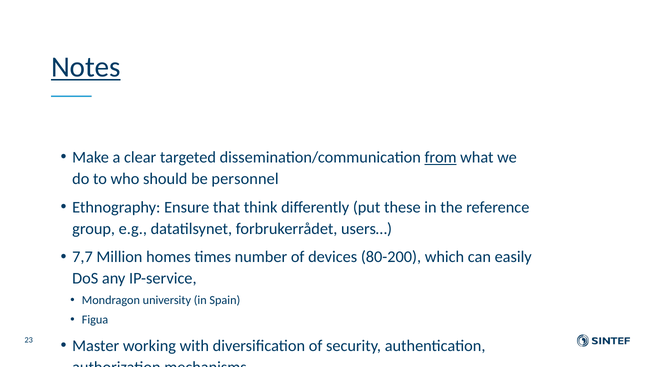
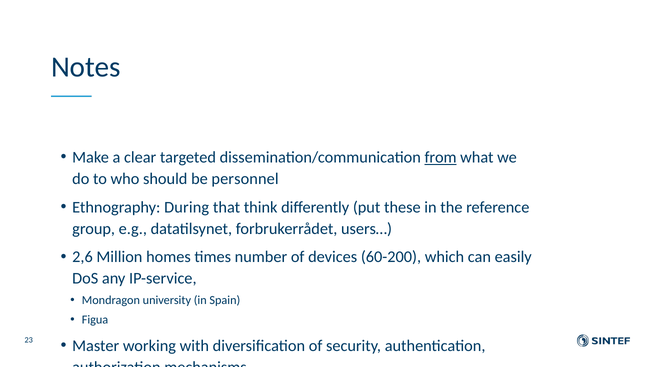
Notes underline: present -> none (86, 67)
Ensure: Ensure -> During (187, 207)
7,7: 7,7 -> 2,6 (82, 257)
80-200: 80-200 -> 60-200 (391, 257)
